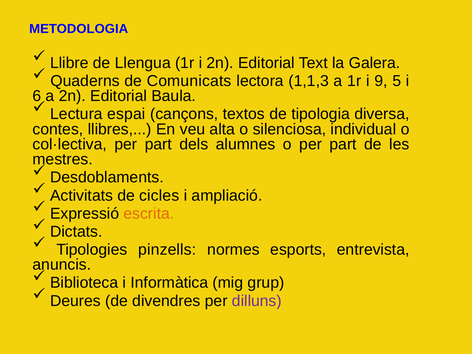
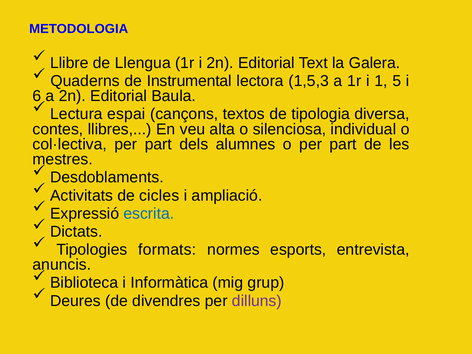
Comunicats: Comunicats -> Instrumental (189, 81)
1,1,3: 1,1,3 -> 1,5,3 (309, 81)
9: 9 -> 1 (381, 81)
escrita colour: orange -> blue (149, 214)
pinzells: pinzells -> formats (167, 250)
